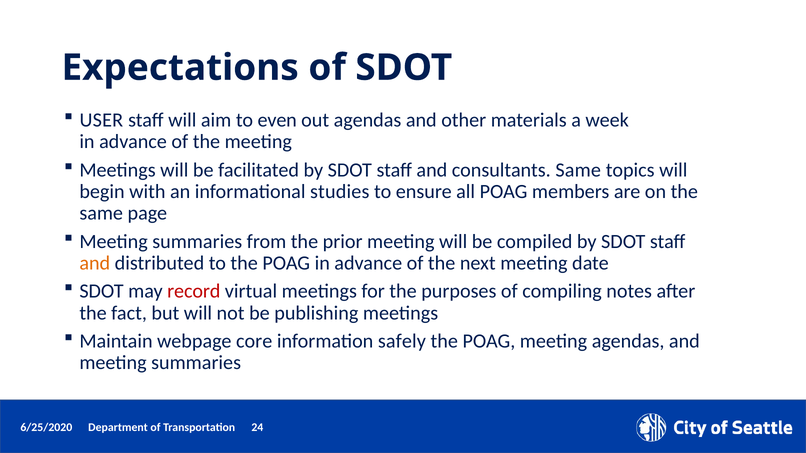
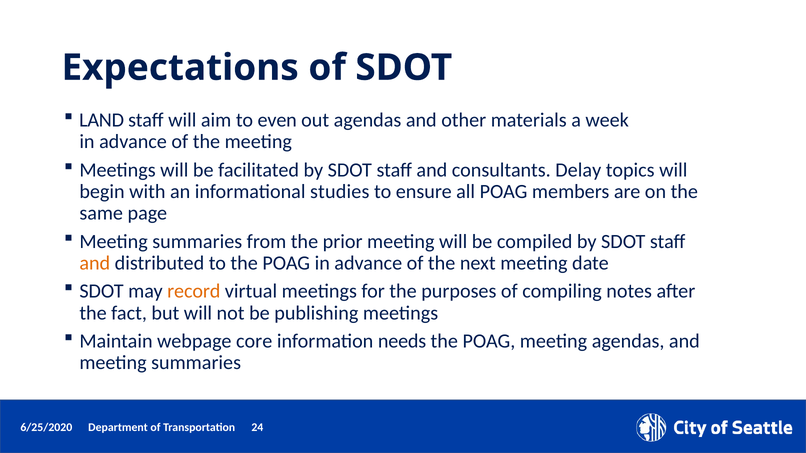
USER: USER -> LAND (102, 120)
consultants Same: Same -> Delay (578, 170)
record colour: red -> orange (194, 291)
safely: safely -> needs (402, 341)
